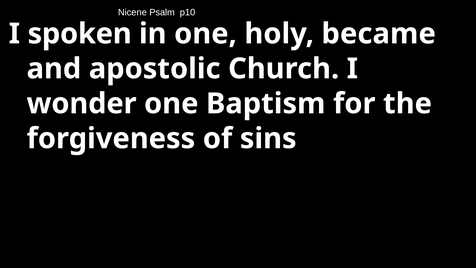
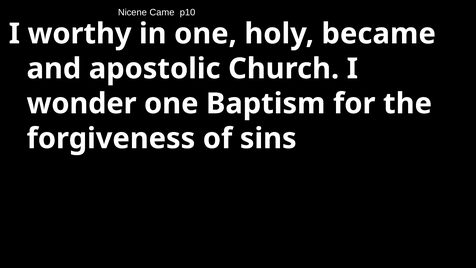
Psalm: Psalm -> Came (162, 13)
spoken: spoken -> worthy (80, 34)
